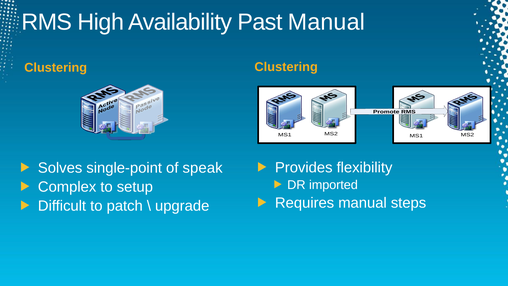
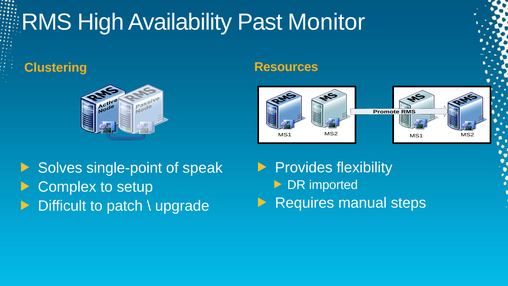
Past Manual: Manual -> Monitor (327, 22)
Clustering Clustering: Clustering -> Resources (286, 67)
